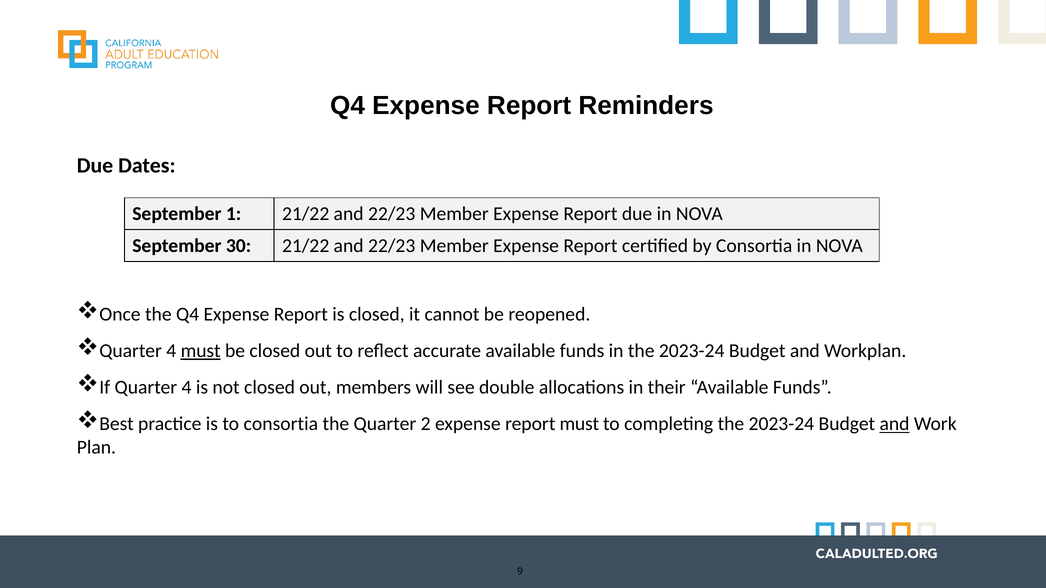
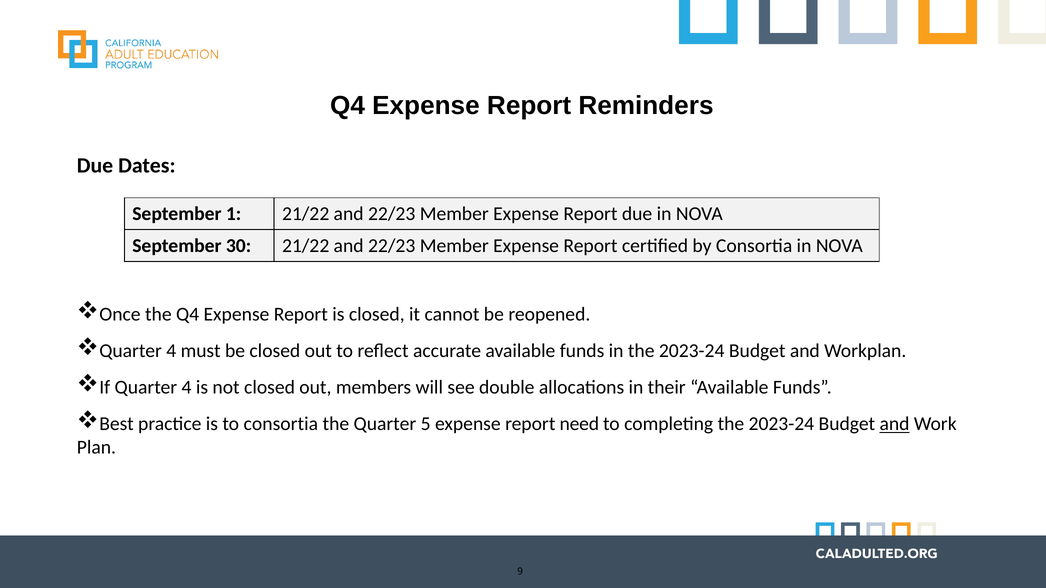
must underline: present -> none (201, 351)
2: 2 -> 5 (426, 424)
report must: must -> need (579, 424)
